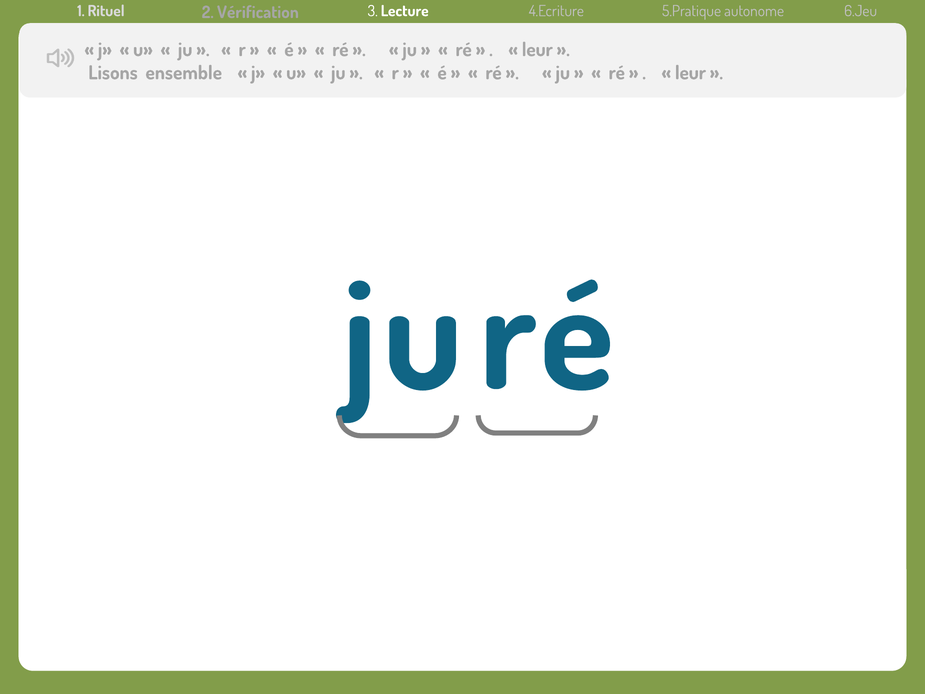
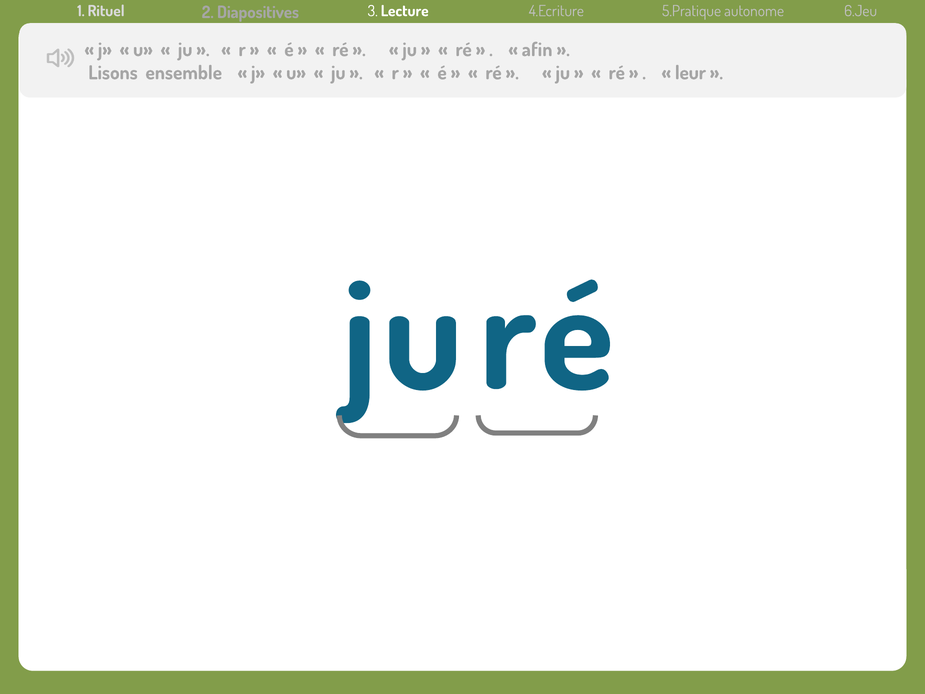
Vérification: Vérification -> Diapositives (258, 12)
leur: leur -> afin (537, 50)
